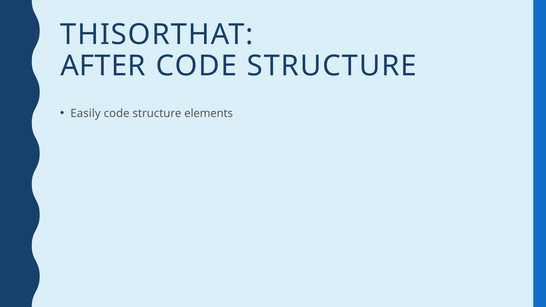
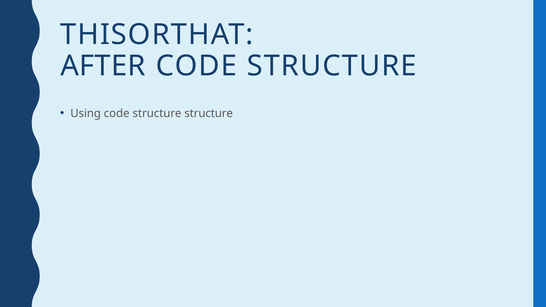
Easily: Easily -> Using (86, 113)
structure elements: elements -> structure (209, 113)
